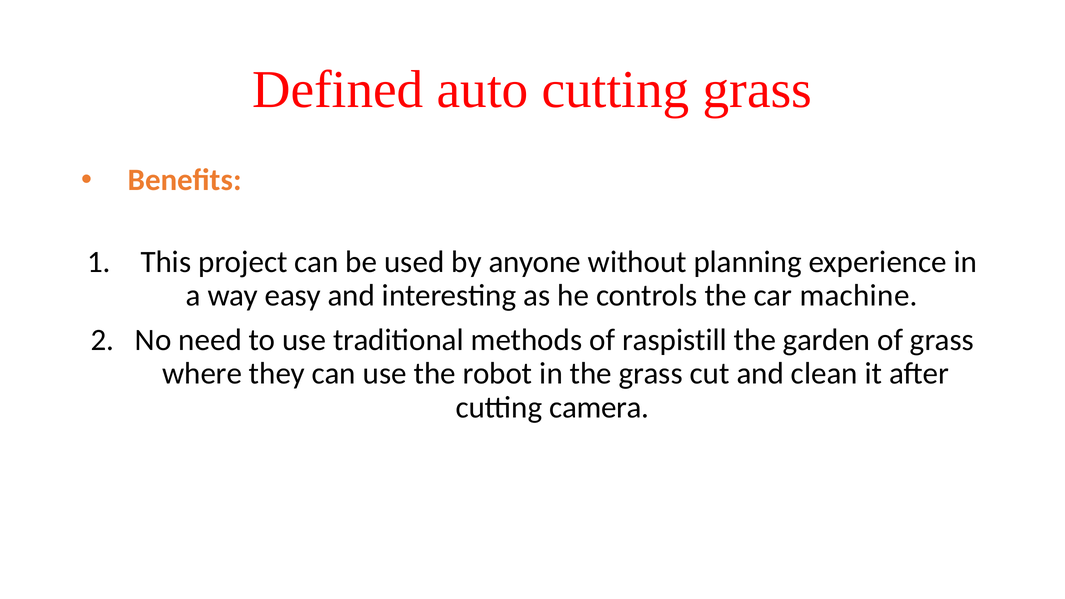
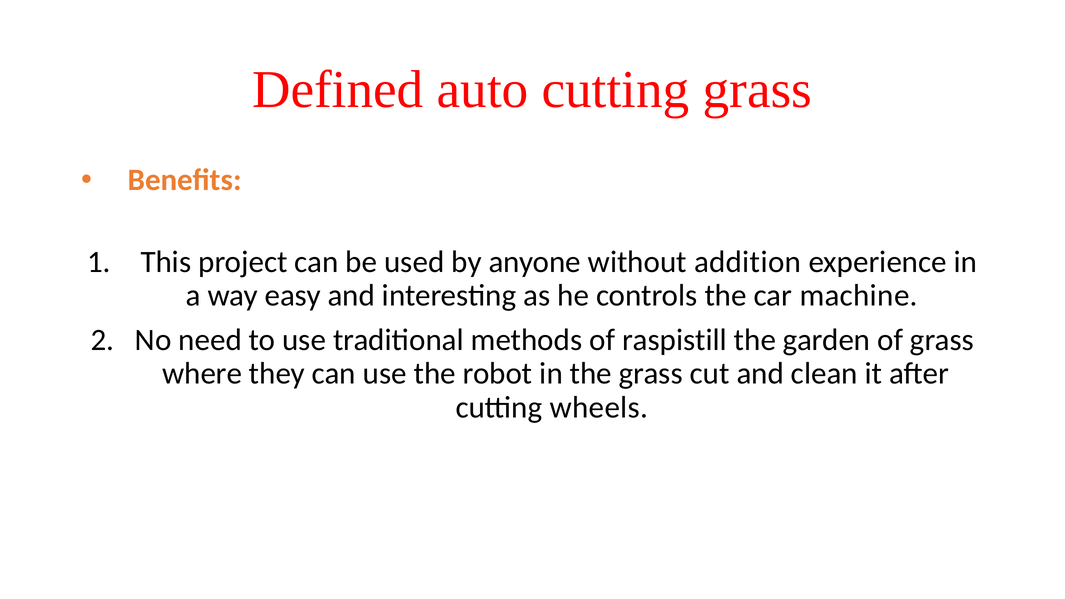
planning: planning -> addition (748, 262)
camera: camera -> wheels (599, 407)
